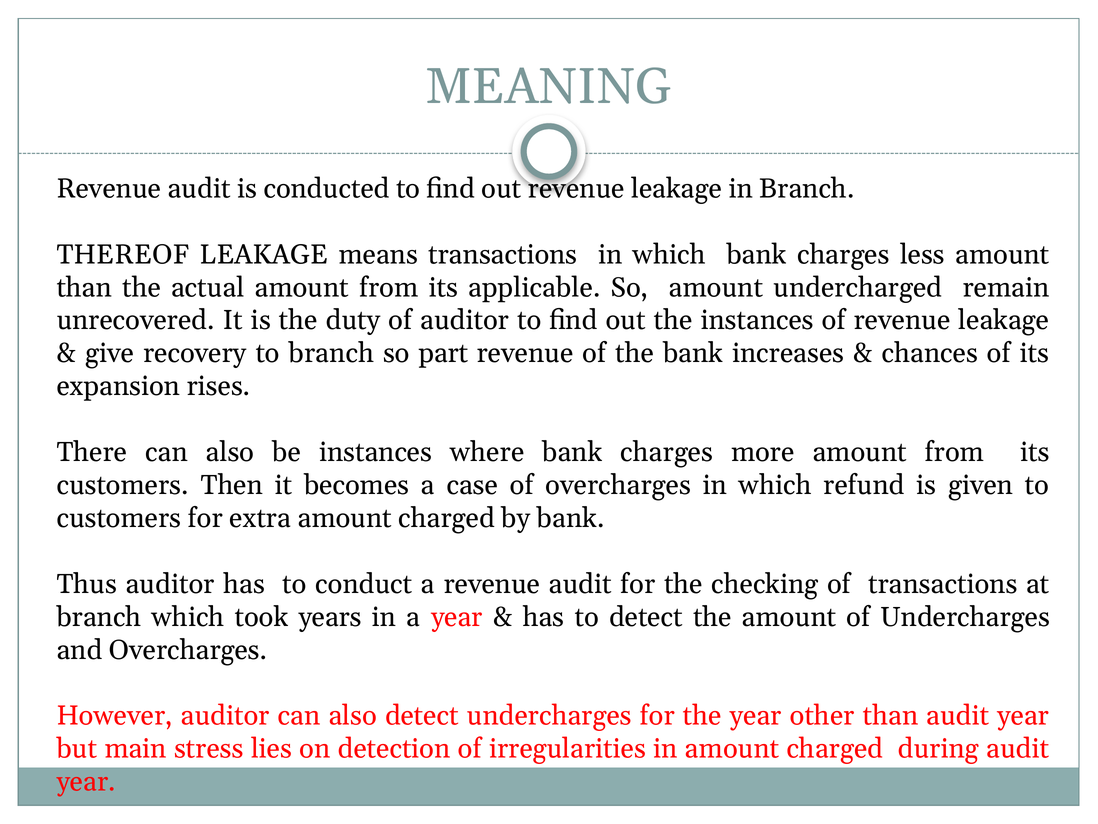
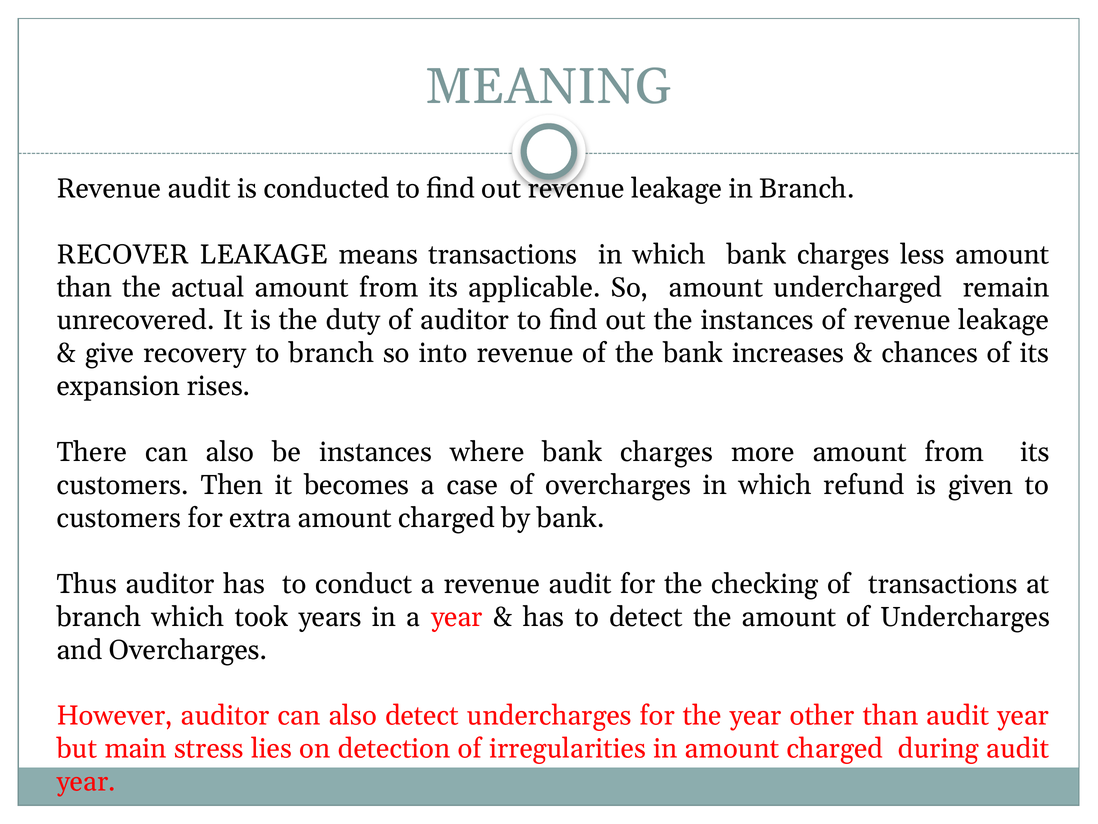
THEREOF: THEREOF -> RECOVER (123, 254)
part: part -> into (443, 353)
